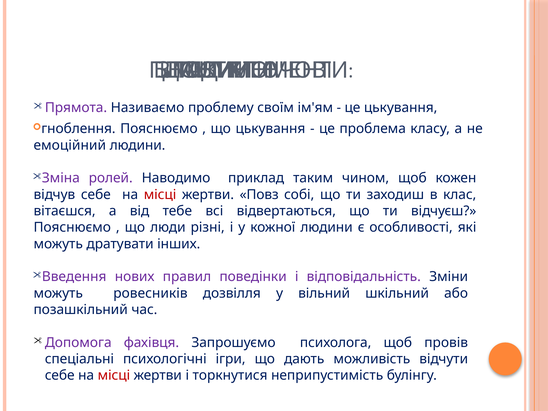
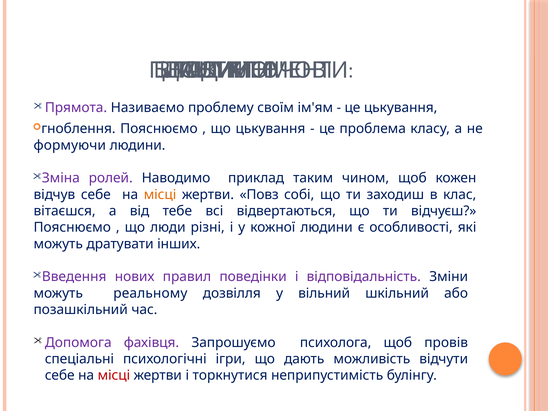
емоційний: емоційний -> формуючи (70, 145)
місці colour: red -> orange (160, 195)
ровесників: ровесників -> реальному (150, 293)
